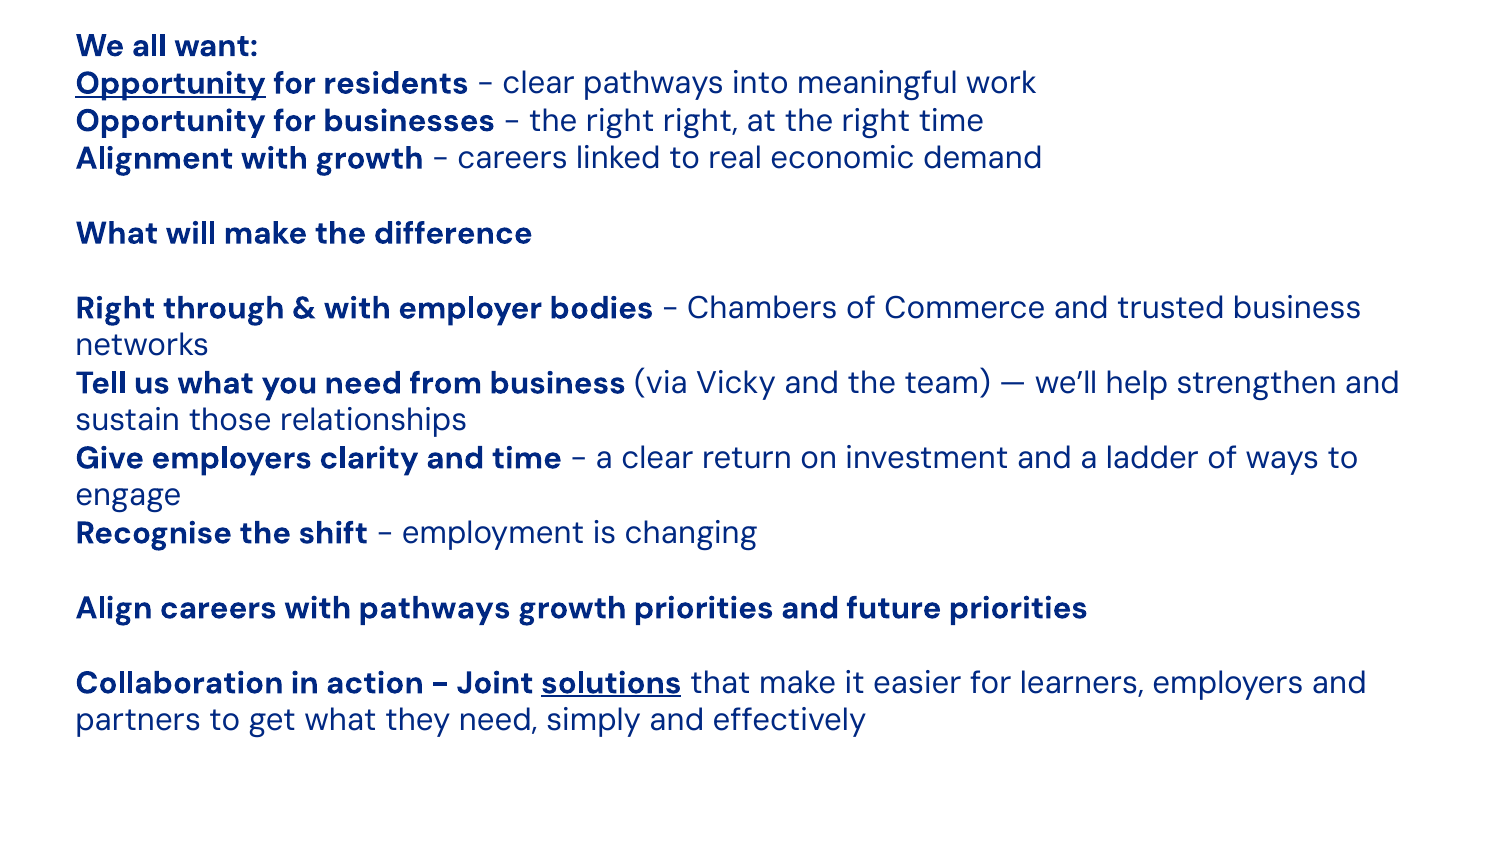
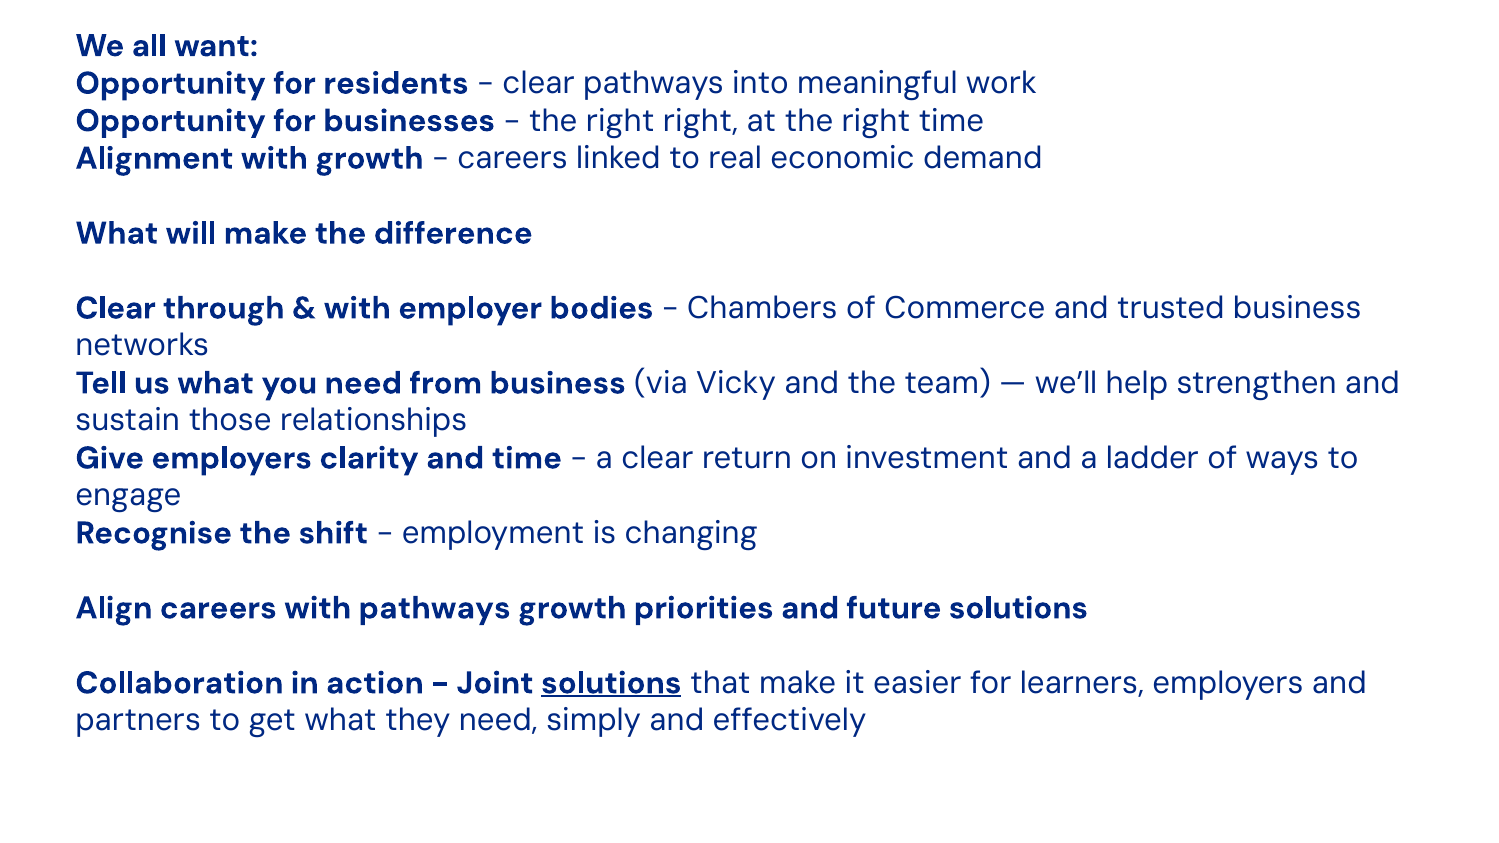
Opportunity underline: present -> none (171, 83)
Right: Right -> Clear (116, 308)
future priorities: priorities -> solutions (1018, 608)
